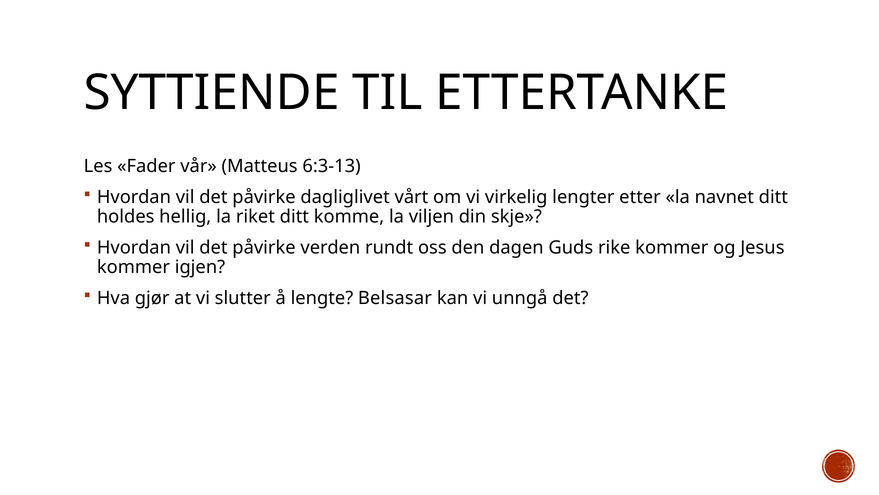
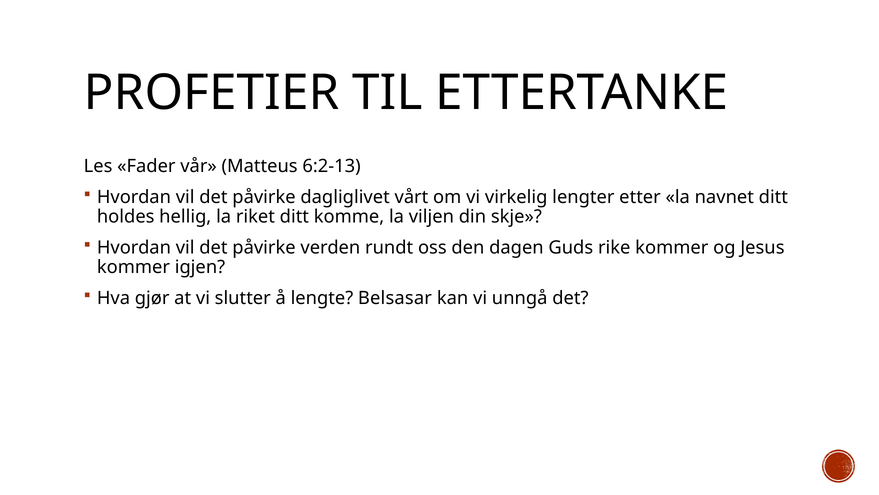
SYTTIENDE: SYTTIENDE -> PROFETIER (212, 93)
6:3-13: 6:3-13 -> 6:2-13 (332, 166)
